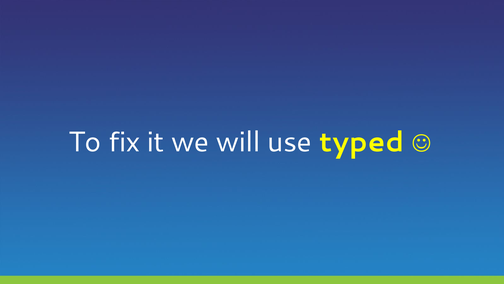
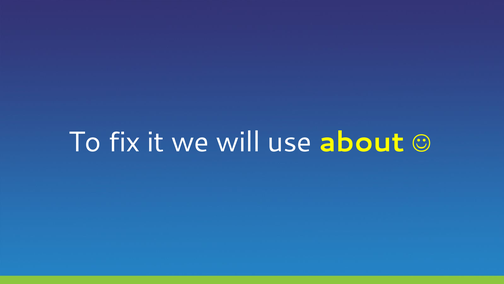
typed: typed -> about (362, 142)
